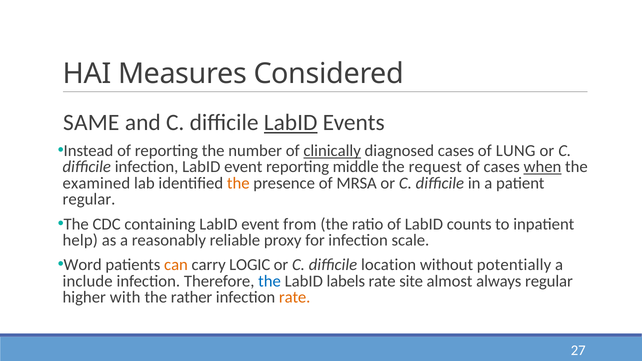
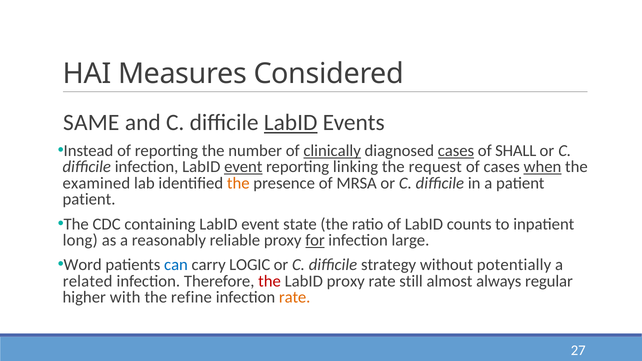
cases underline: none -> present (456, 151)
LUNG: LUNG -> SHALL (516, 151)
event underline: none -> present (243, 167)
middle: middle -> linking (356, 167)
regular: regular -> patient (89, 199)
from: from -> state (300, 224)
help: help -> long (80, 240)
for underline: none -> present (315, 240)
scale: scale -> large (410, 240)
can colour: orange -> blue (176, 265)
location: location -> strategy (389, 265)
include: include -> related (88, 281)
the colour: blue -> red (270, 281)
LabID labels: labels -> proxy (346, 281)
site: site -> still (411, 281)
rather: rather -> refine (191, 298)
